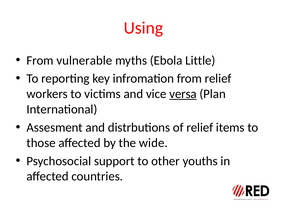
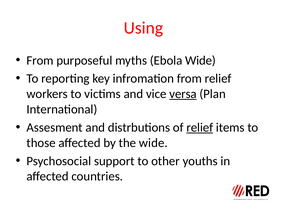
vulnerable: vulnerable -> purposeful (84, 60)
Ebola Little: Little -> Wide (200, 60)
relief underline: none -> present (200, 127)
